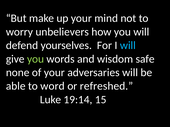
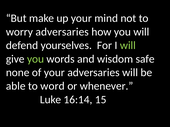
worry unbelievers: unbelievers -> adversaries (62, 32)
will colour: light blue -> light green (128, 46)
refreshed: refreshed -> whenever (107, 86)
19:14: 19:14 -> 16:14 (78, 100)
